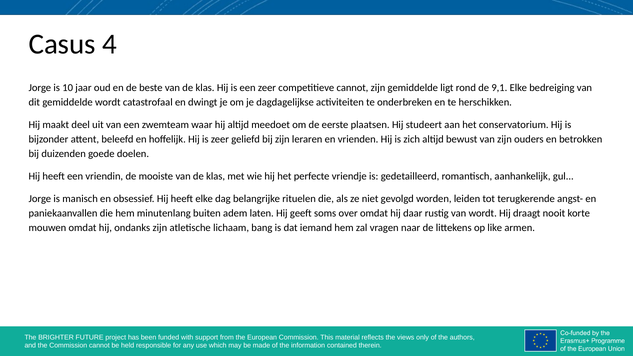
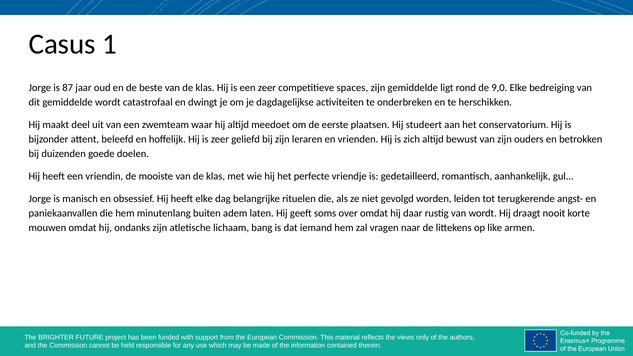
4: 4 -> 1 (110, 44)
10: 10 -> 87 (68, 88)
competitieve cannot: cannot -> spaces (352, 88)
9,1: 9,1 -> 9,0 (499, 88)
